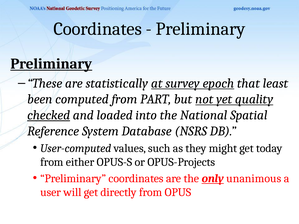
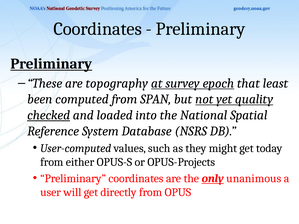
statistically: statistically -> topography (117, 83)
PART: PART -> SPAN (156, 99)
